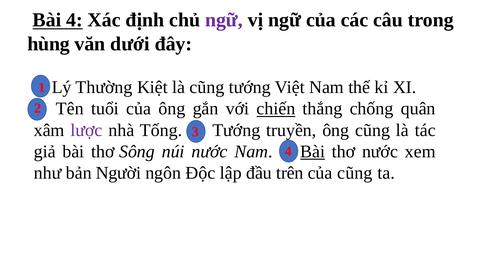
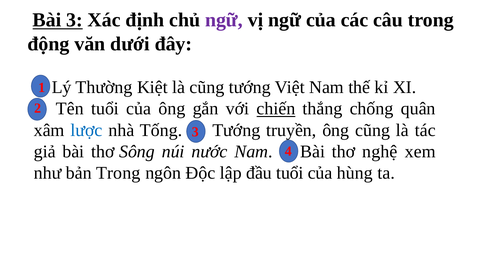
Bài 4: 4 -> 3 (74, 20)
hùng: hùng -> động (49, 44)
lược colour: purple -> blue (87, 130)
Bài underline: present -> none (313, 152)
thơ nước: nước -> nghệ (380, 152)
bản Người: Người -> Trong (118, 173)
đầu trên: trên -> tuổi (290, 173)
của cũng: cũng -> hùng (355, 173)
